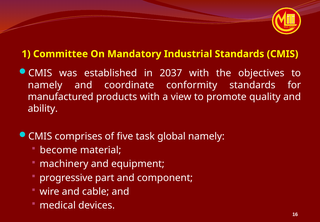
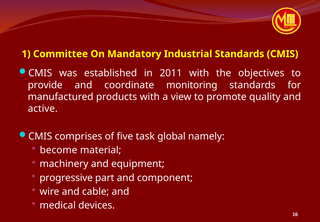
2037: 2037 -> 2011 (171, 73)
namely: namely -> provide (45, 85)
conformity: conformity -> monitoring (192, 85)
ability: ability -> active (43, 108)
